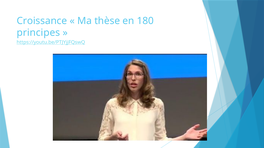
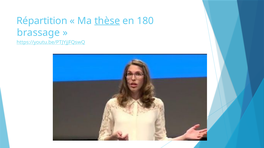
Croissance: Croissance -> Répartition (42, 21)
thèse underline: none -> present (107, 21)
principes: principes -> brassage (38, 33)
